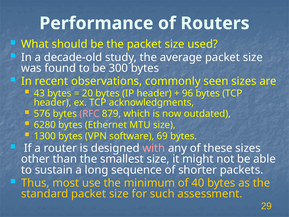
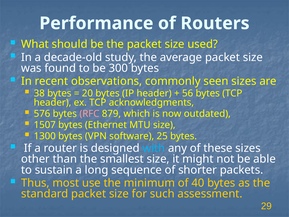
43: 43 -> 38 (39, 93)
96: 96 -> 56 (188, 93)
6280: 6280 -> 1507 (45, 125)
69: 69 -> 25 (162, 136)
with colour: pink -> light blue (154, 148)
